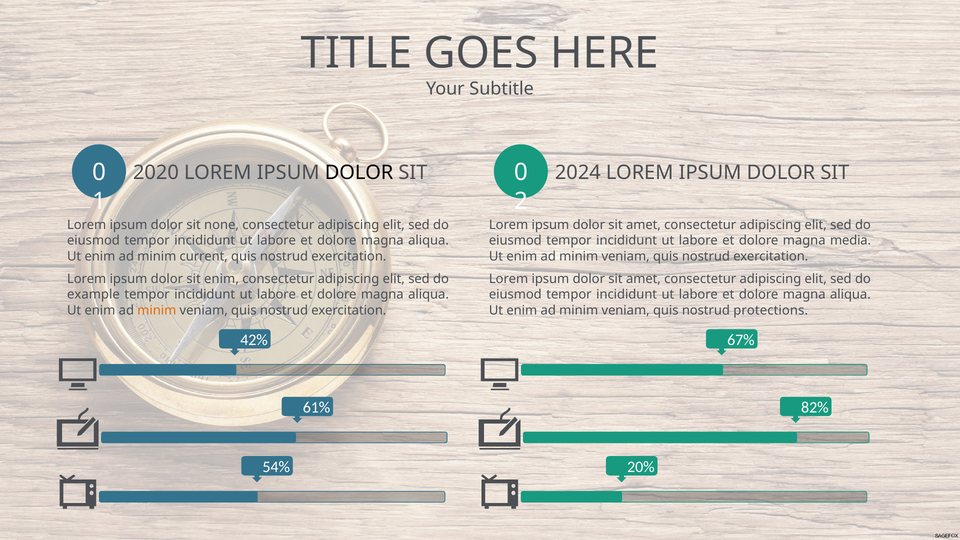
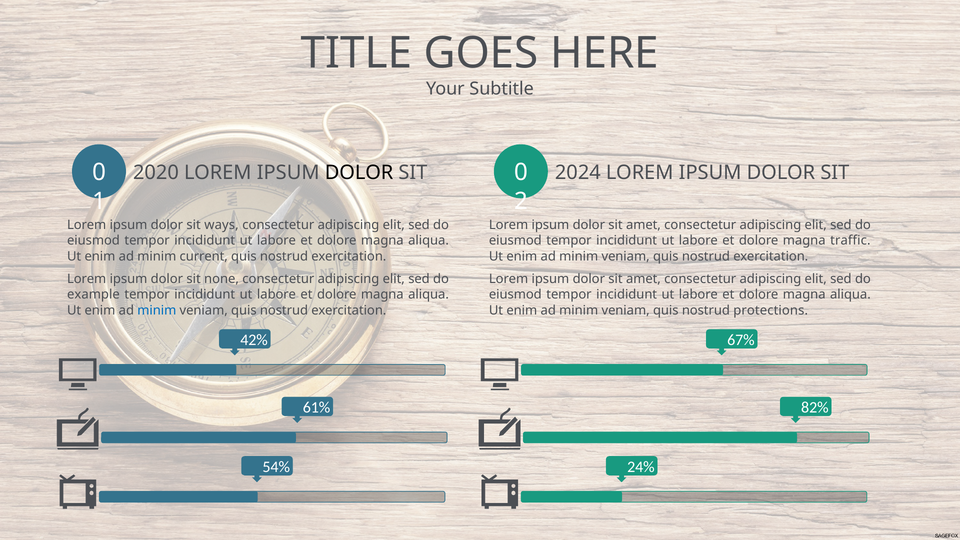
none: none -> ways (221, 225)
media: media -> traffic (850, 241)
sit enim: enim -> none (222, 279)
minim colour: orange -> blue (157, 310)
20%: 20% -> 24% (641, 467)
